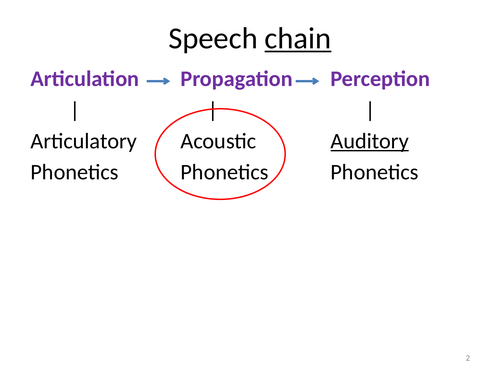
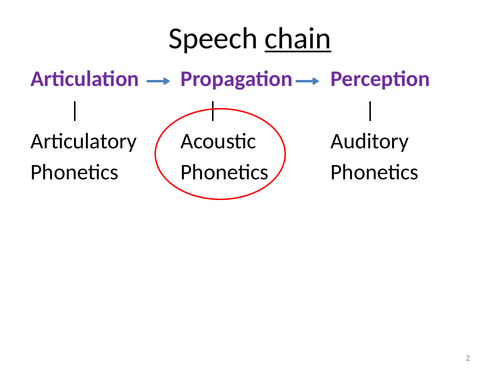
Auditory underline: present -> none (370, 141)
